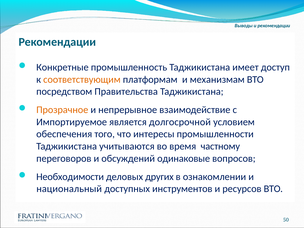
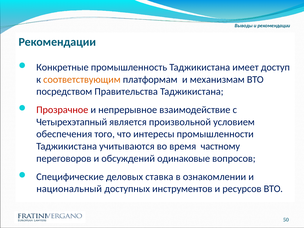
Прозрачное colour: orange -> red (62, 110)
Импортируемое: Импортируемое -> Четырехэтапный (72, 122)
долгосрочной: долгосрочной -> произвольной (180, 122)
Необходимости: Необходимости -> Специфические (70, 177)
других: других -> ставка (159, 177)
